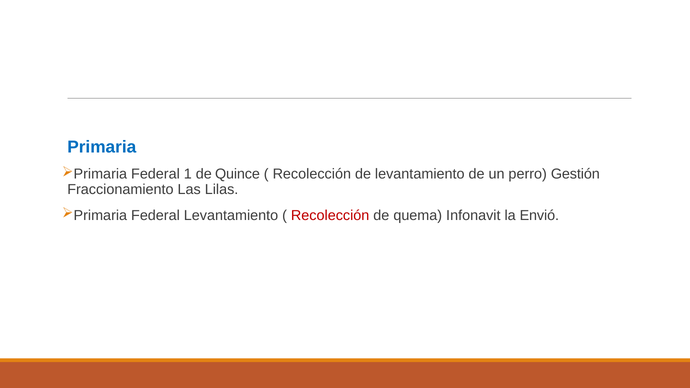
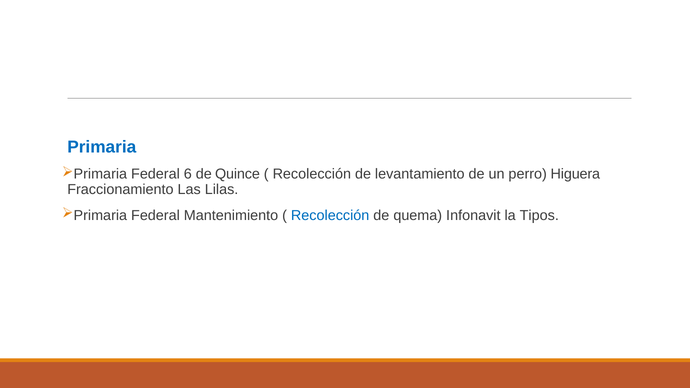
1: 1 -> 6 (188, 174)
Gestión: Gestión -> Higuera (575, 174)
Federal Levantamiento: Levantamiento -> Mantenimiento (231, 215)
Recolección colour: red -> blue (330, 215)
Envió: Envió -> Tipos (539, 215)
